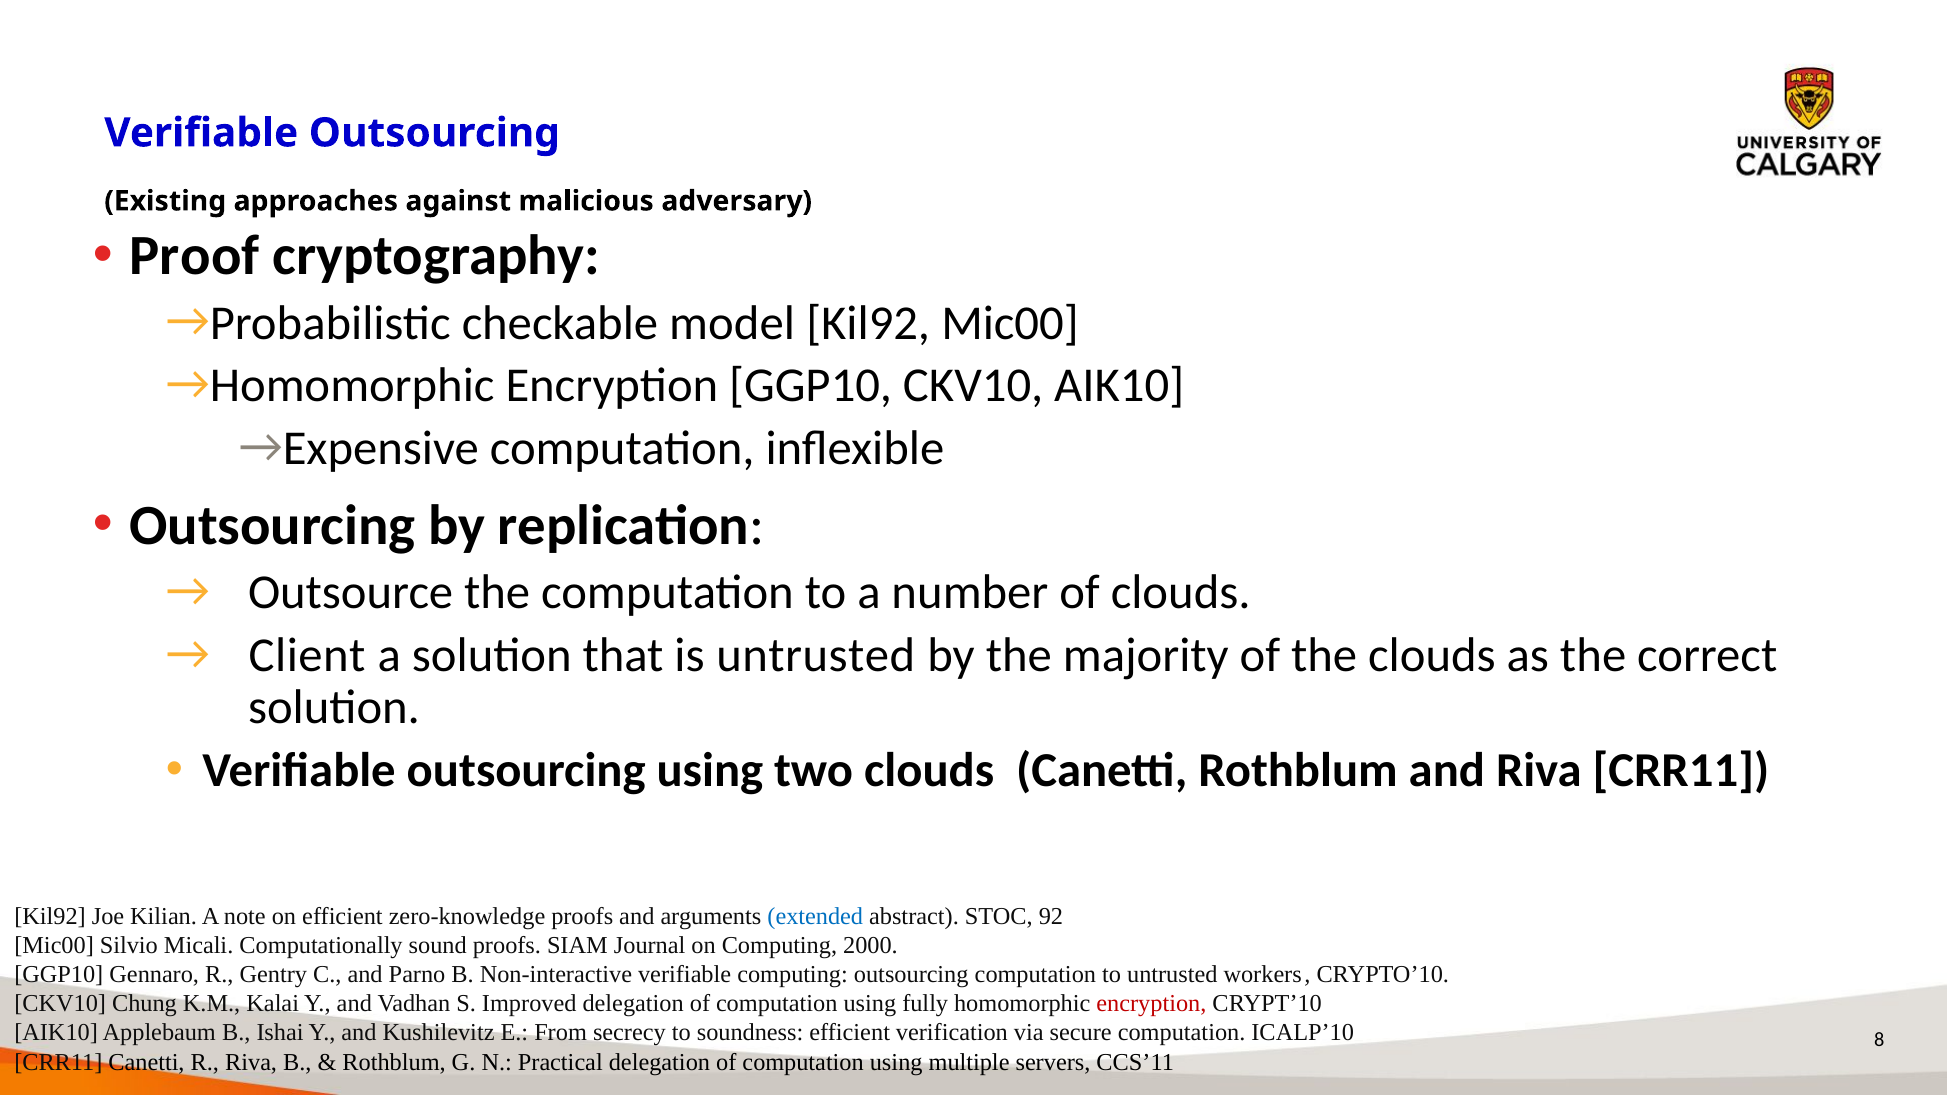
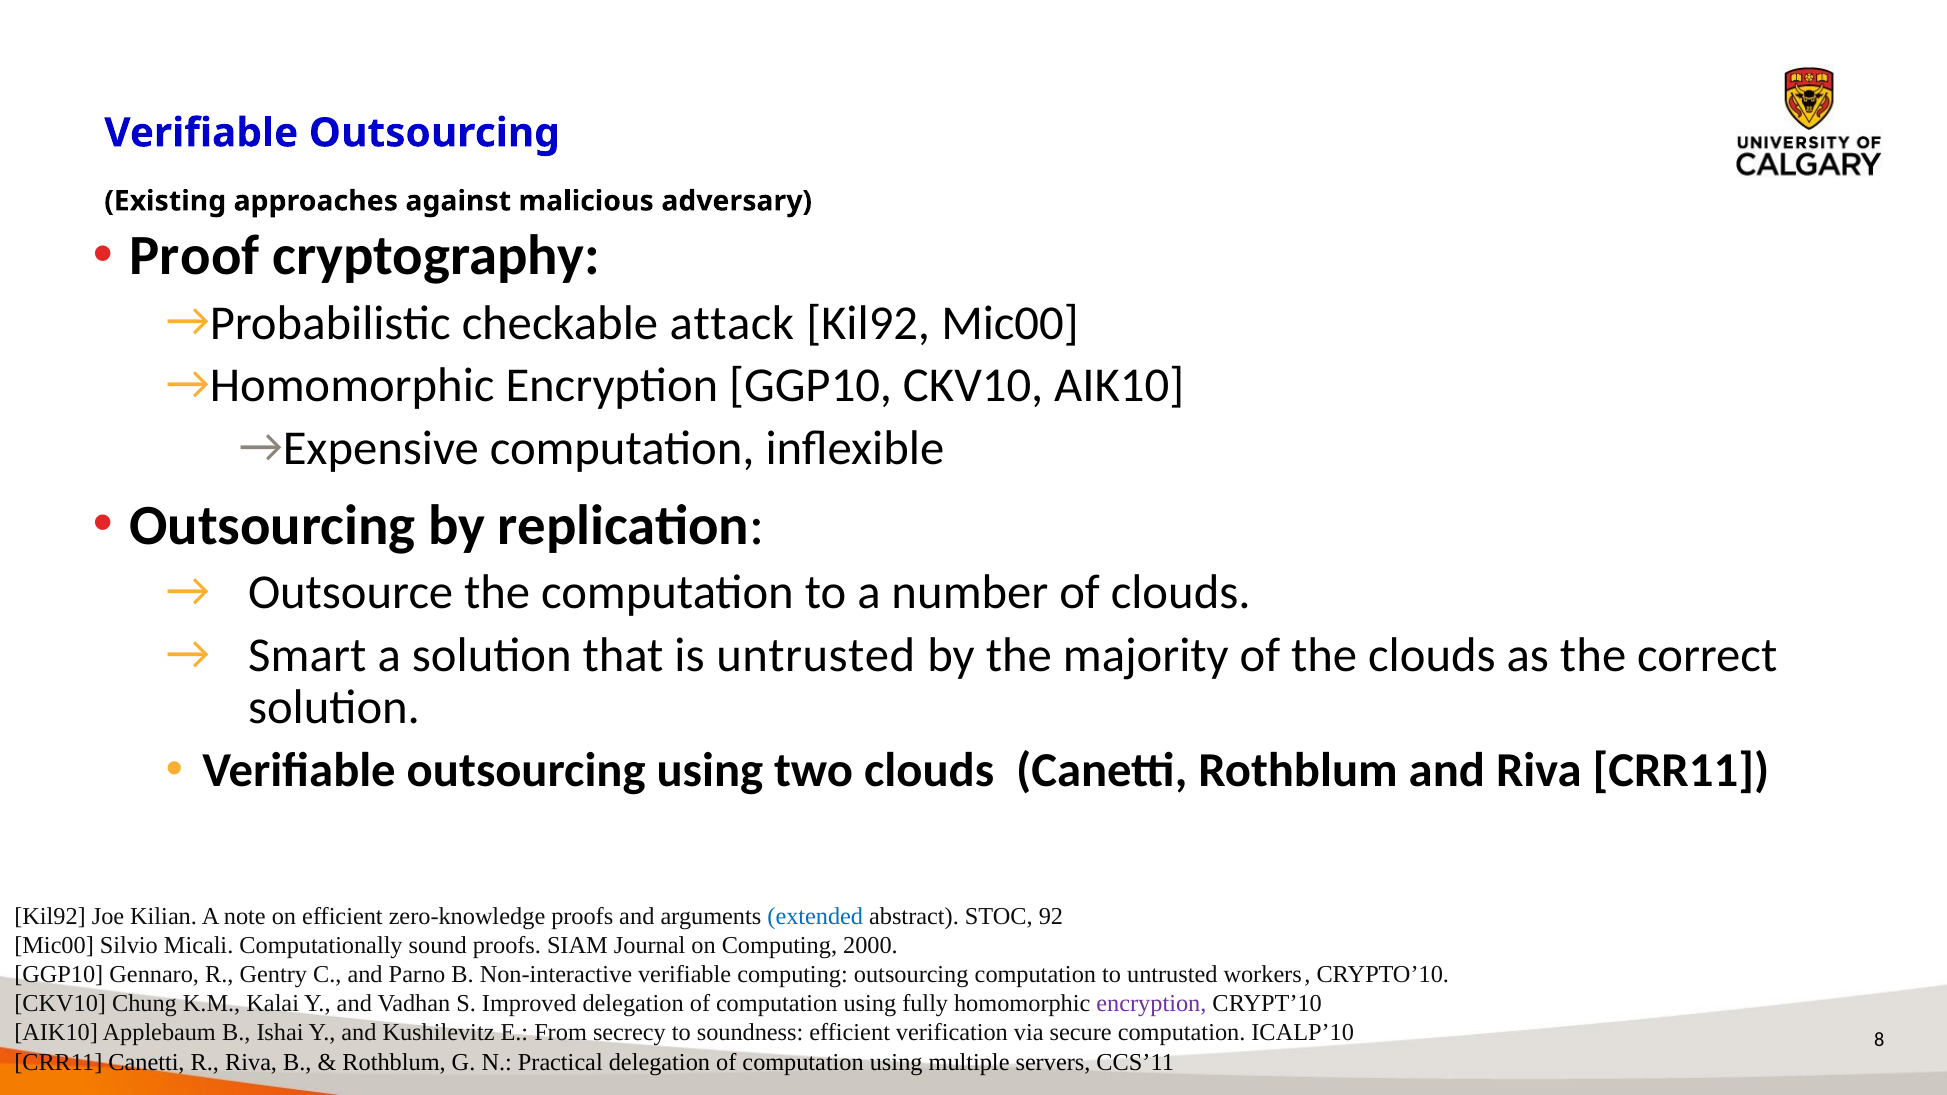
model: model -> attack (732, 323)
Client: Client -> Smart (307, 655)
encryption colour: red -> purple (1151, 1004)
